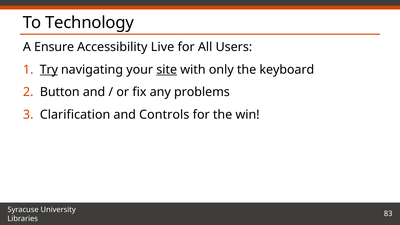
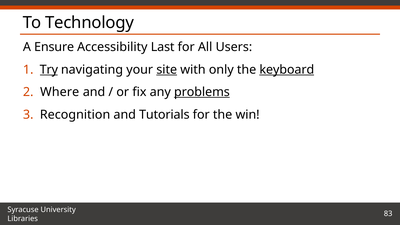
Live: Live -> Last (163, 47)
keyboard underline: none -> present (287, 70)
Button: Button -> Where (60, 92)
problems underline: none -> present (202, 92)
Clarification: Clarification -> Recognition (75, 115)
Controls: Controls -> Tutorials (164, 115)
